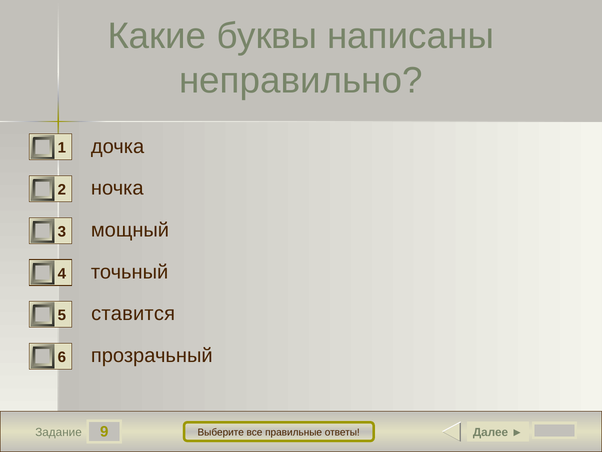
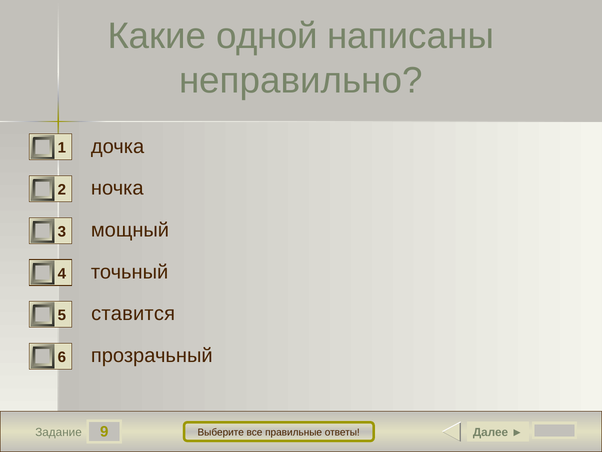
буквы: буквы -> одной (267, 36)
